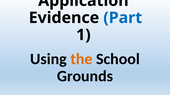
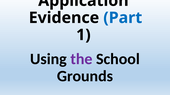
the colour: orange -> purple (81, 59)
